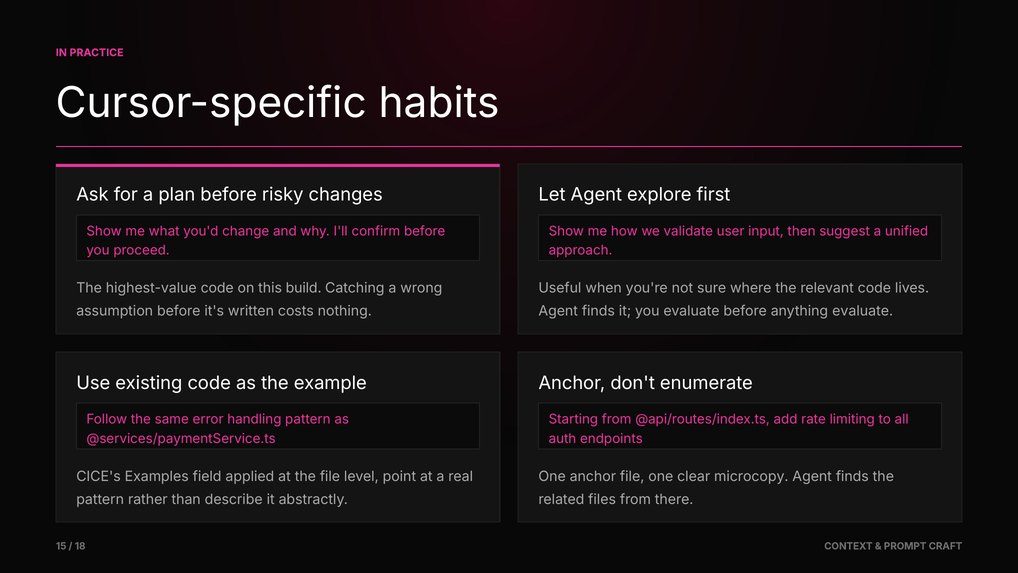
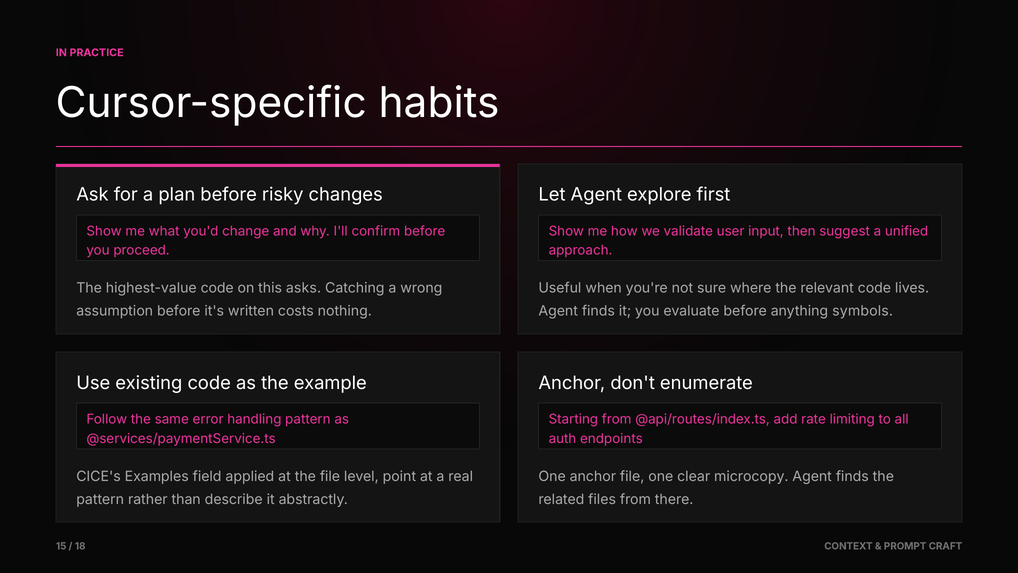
build: build -> asks (304, 288)
anything evaluate: evaluate -> symbols (863, 311)
